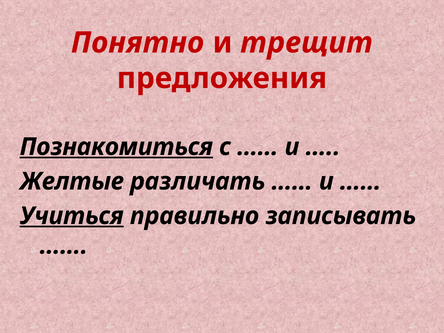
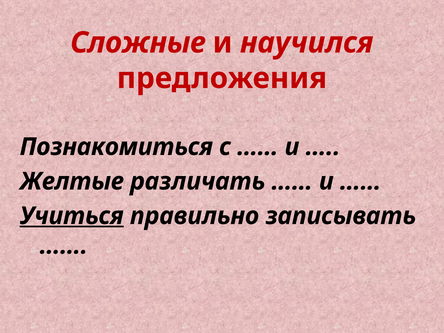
Понятно: Понятно -> Сложные (138, 43)
трещит: трещит -> научился (307, 43)
Познакомиться underline: present -> none (116, 147)
